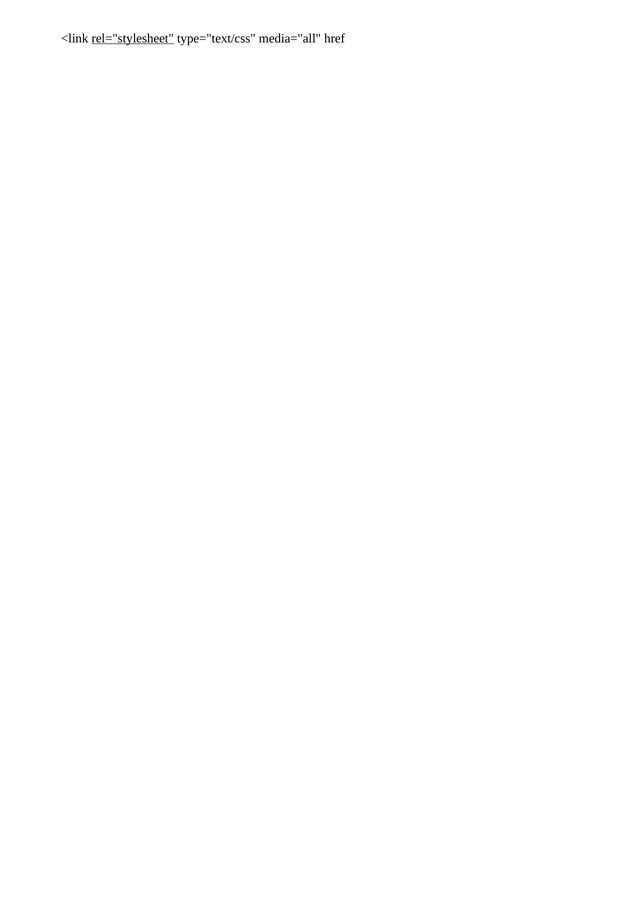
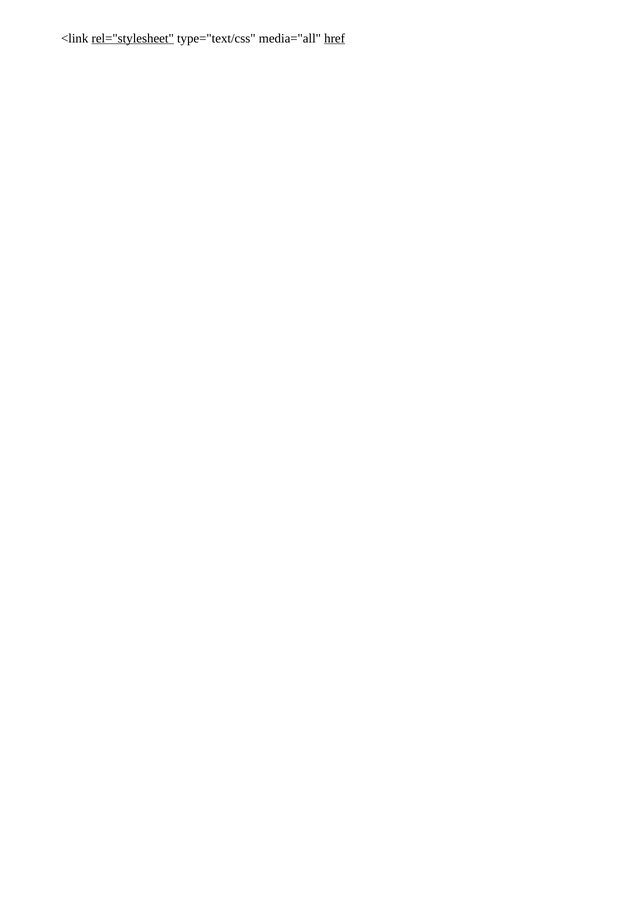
href underline: none -> present (335, 38)
